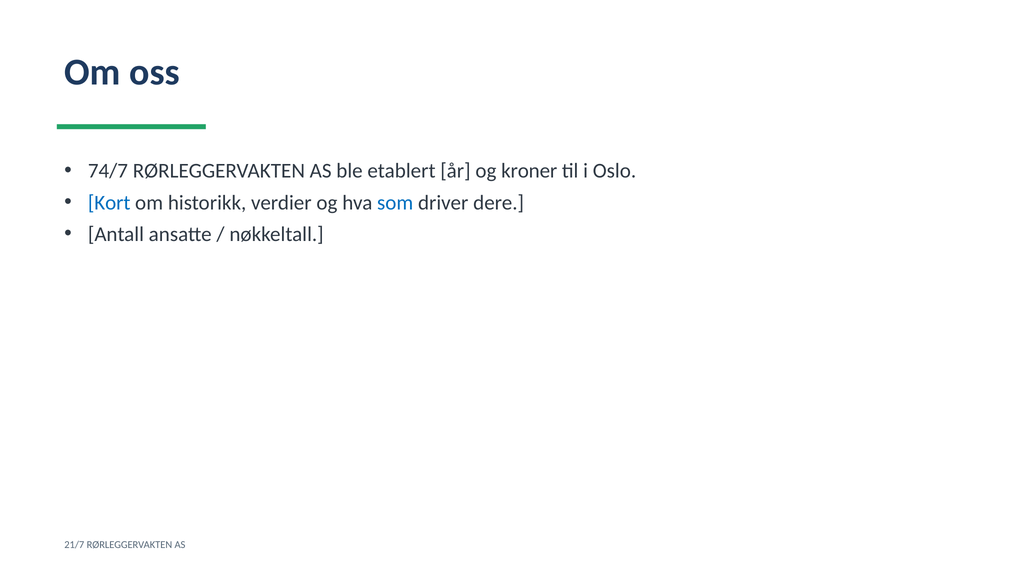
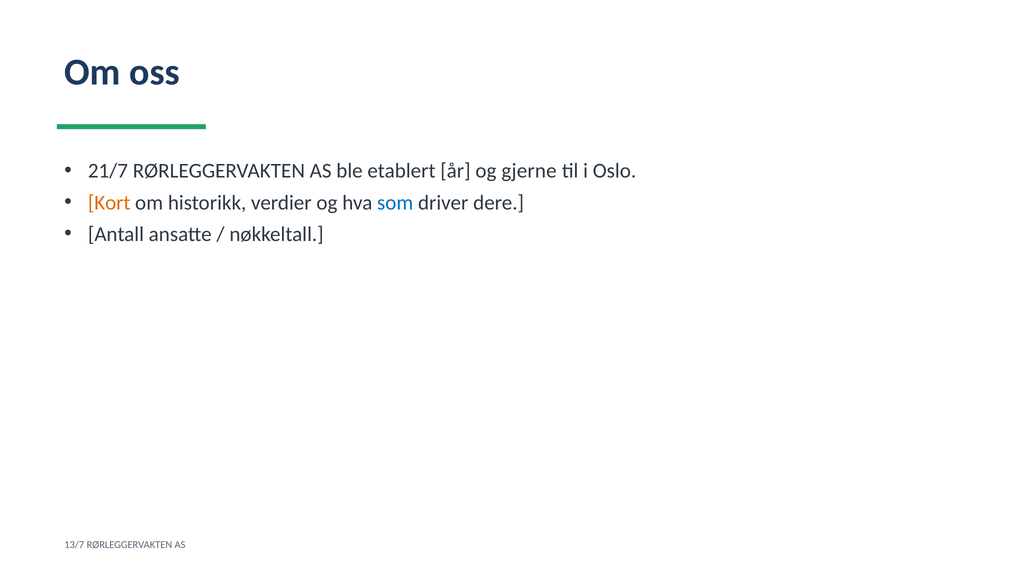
74/7: 74/7 -> 21/7 (108, 171)
kroner: kroner -> gjerne (529, 171)
Kort colour: blue -> orange (109, 203)
21/7: 21/7 -> 13/7 (74, 545)
